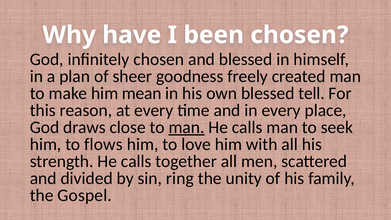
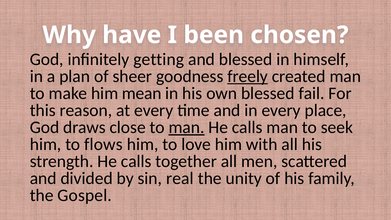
infinitely chosen: chosen -> getting (159, 59)
freely underline: none -> present (248, 76)
tell: tell -> fail (312, 93)
ring: ring -> real (180, 178)
